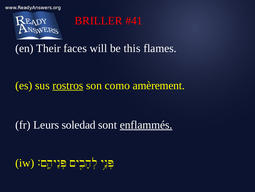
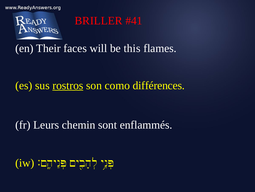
amèrement: amèrement -> différences (159, 85)
soledad: soledad -> chemin (79, 124)
enflammés underline: present -> none (146, 124)
